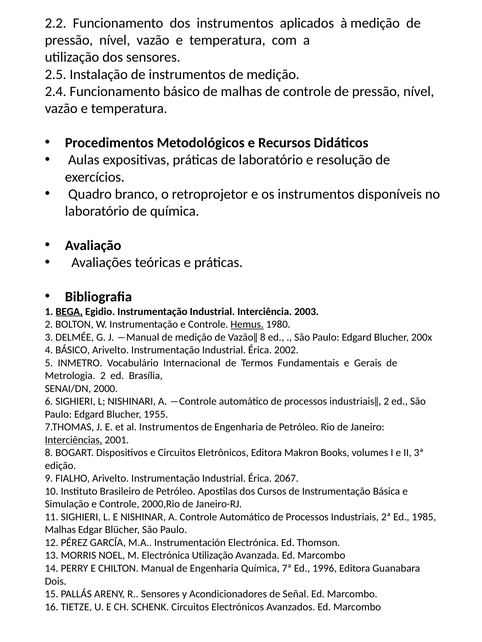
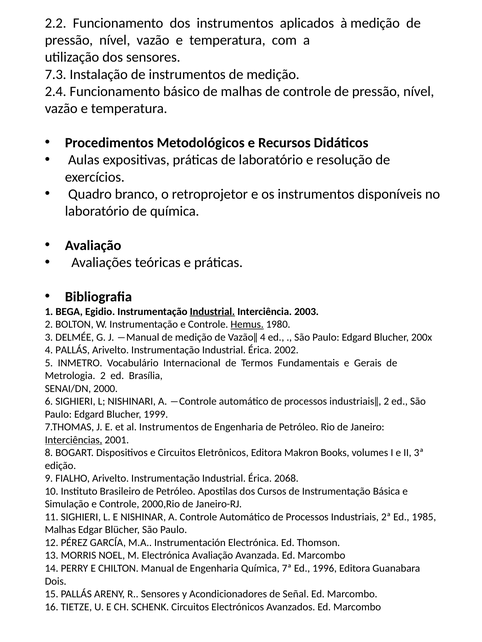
2.5: 2.5 -> 7.3 (56, 74)
BEGA underline: present -> none (69, 312)
Industrial underline: none -> present (212, 312)
Vazão‖ 8: 8 -> 4 (263, 338)
4 BÁSICO: BÁSICO -> PALLÁS (73, 350)
1955: 1955 -> 1999 (156, 415)
2067: 2067 -> 2068 (286, 479)
Electrónica Utilização: Utilização -> Avaliação (213, 556)
